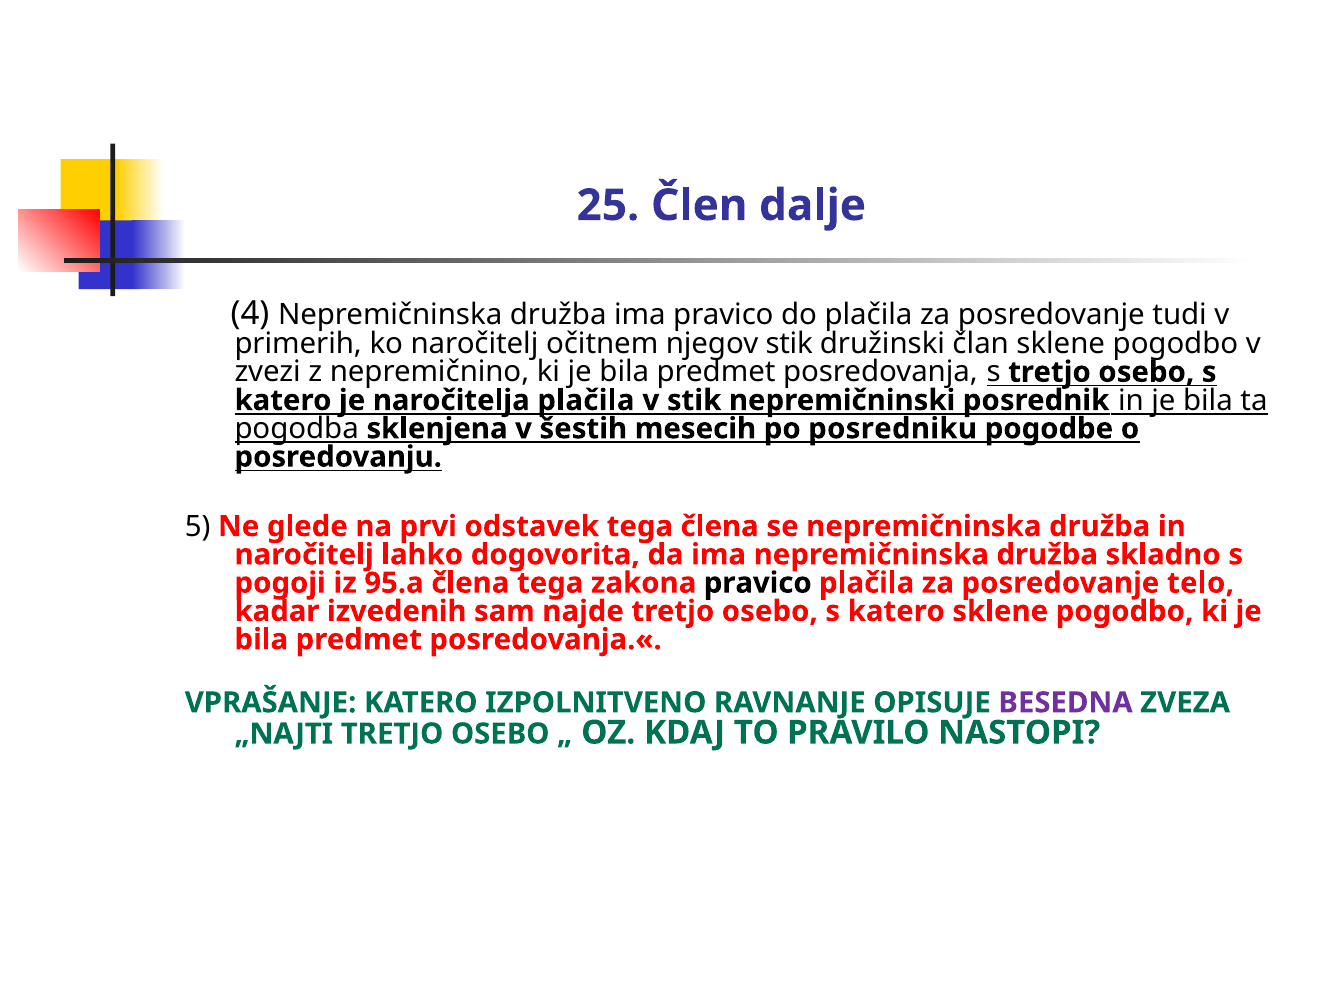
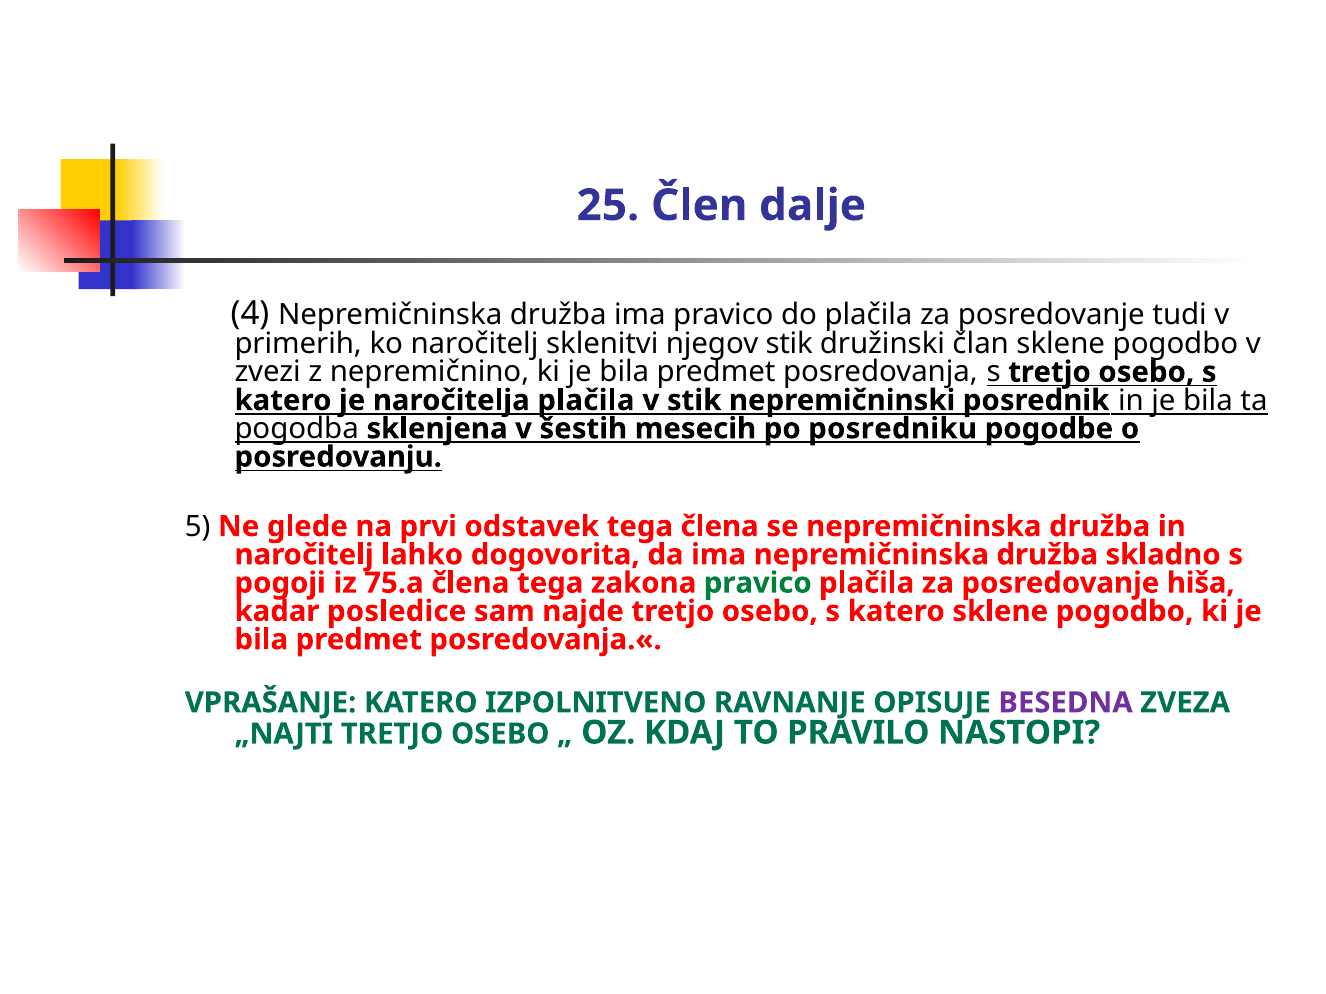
očitnem: očitnem -> sklenitvi (602, 344)
95.a: 95.a -> 75.a (394, 583)
pravico colour: black -> green (758, 583)
telo: telo -> hiša (1201, 583)
izvedenih: izvedenih -> posledice (397, 612)
